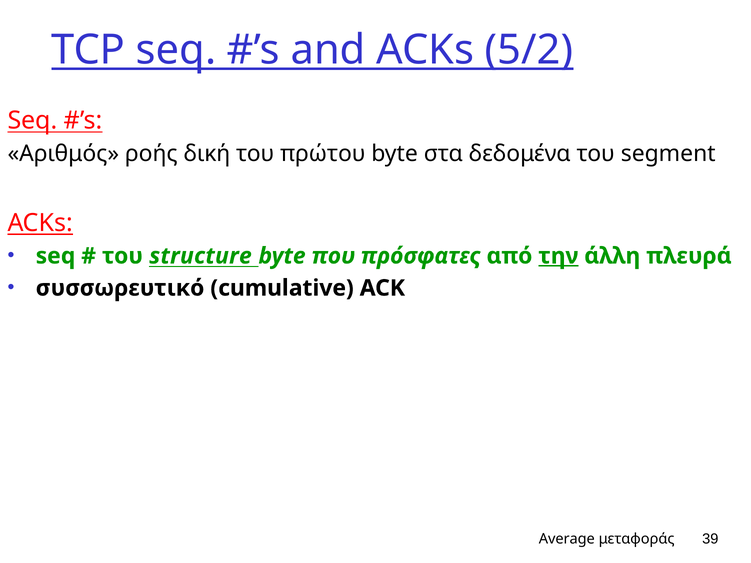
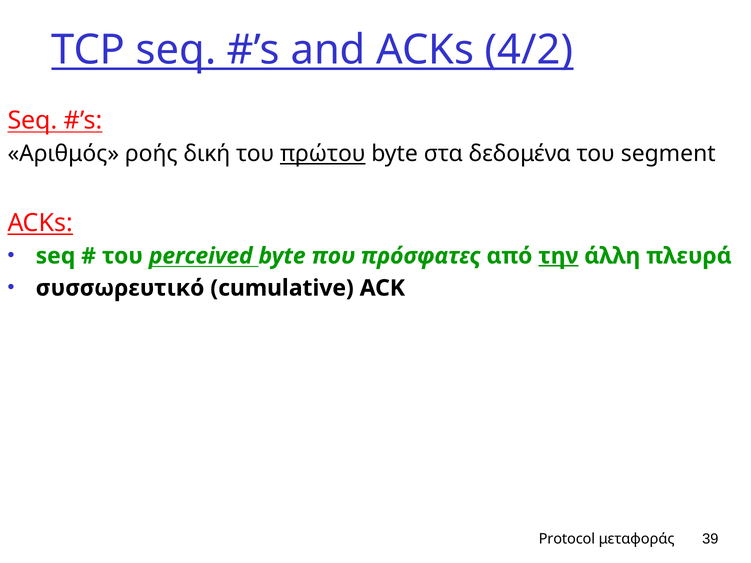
5/2: 5/2 -> 4/2 (529, 50)
πρώτου underline: none -> present (323, 154)
structure: structure -> perceived (201, 256)
Average: Average -> Protocol (567, 539)
